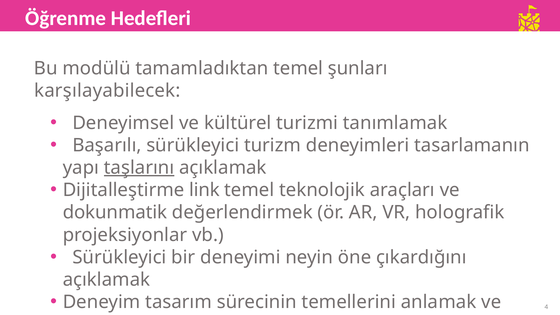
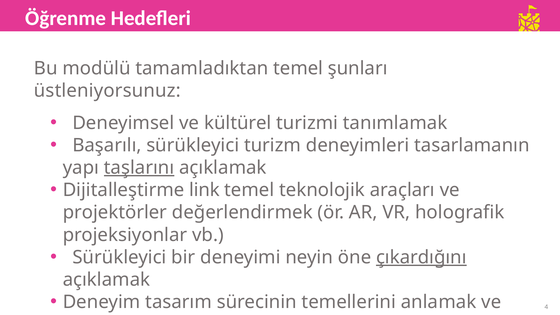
karşılayabilecek: karşılayabilecek -> üstleniyorsunuz (107, 91)
dokunmatik: dokunmatik -> projektörler (115, 212)
çıkardığını underline: none -> present (421, 257)
